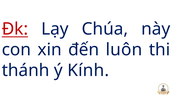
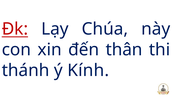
luôn: luôn -> thân (124, 50)
